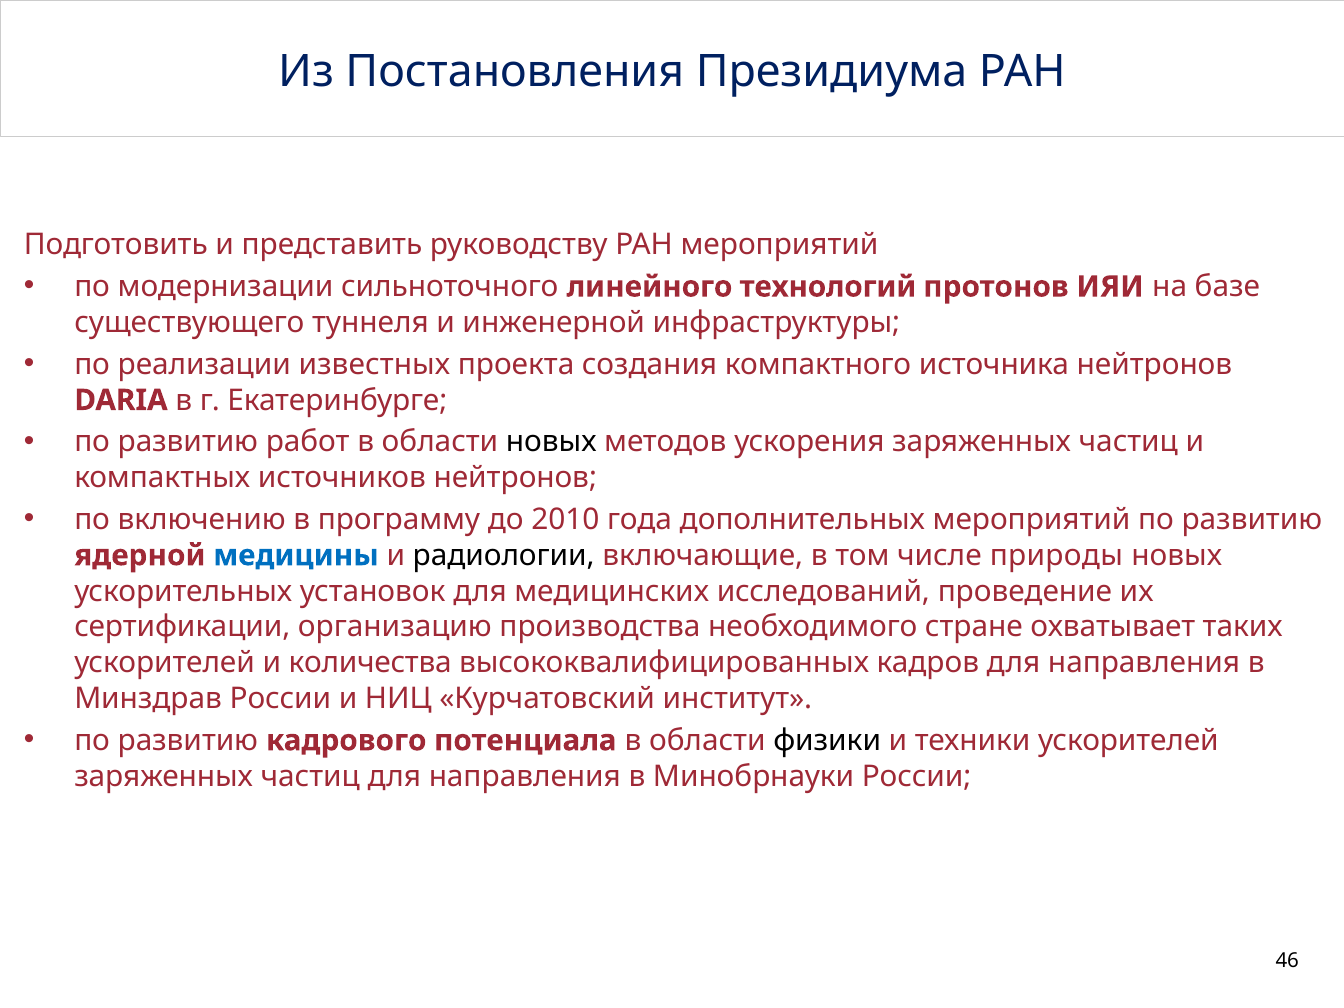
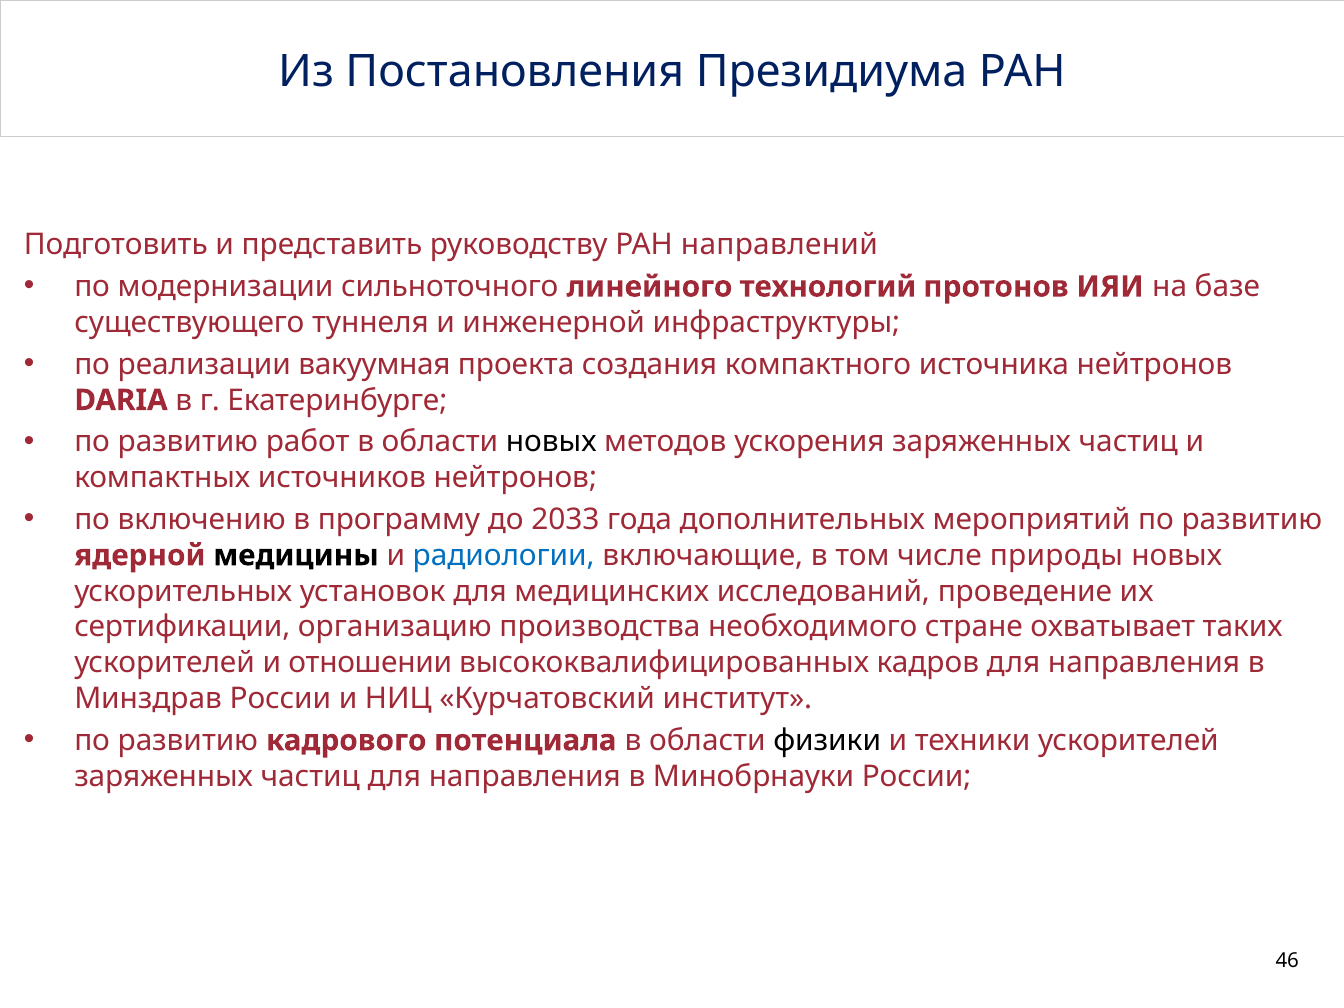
РАН мероприятий: мероприятий -> направлений (779, 245)
известных: известных -> вакуумная (375, 364)
2010: 2010 -> 2033 (565, 520)
медицины colour: blue -> black (296, 555)
радиологии colour: black -> blue (504, 555)
количества: количества -> отношении (370, 663)
